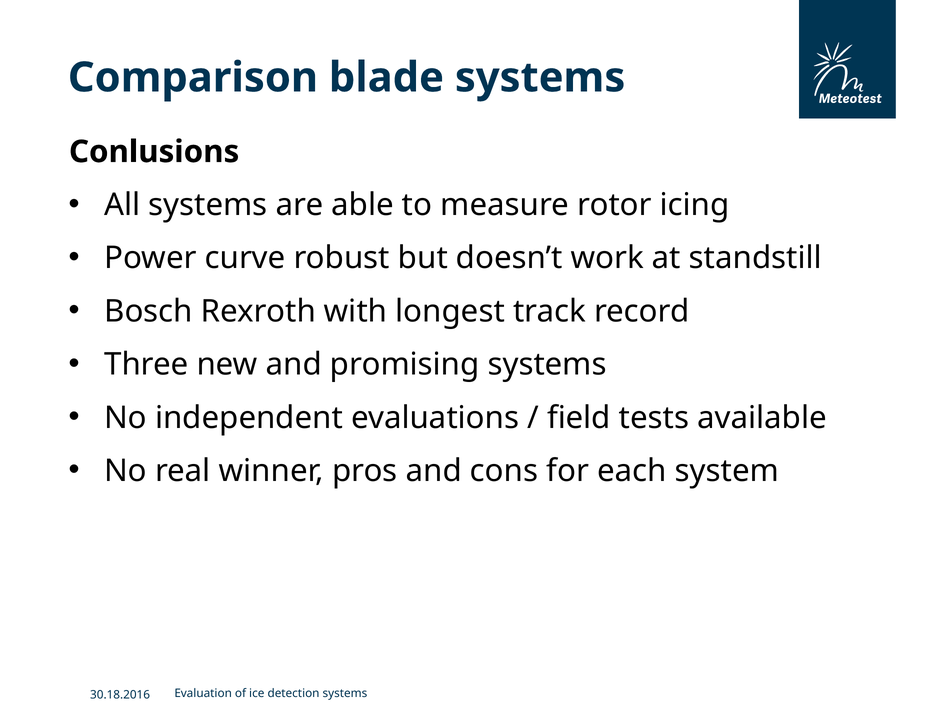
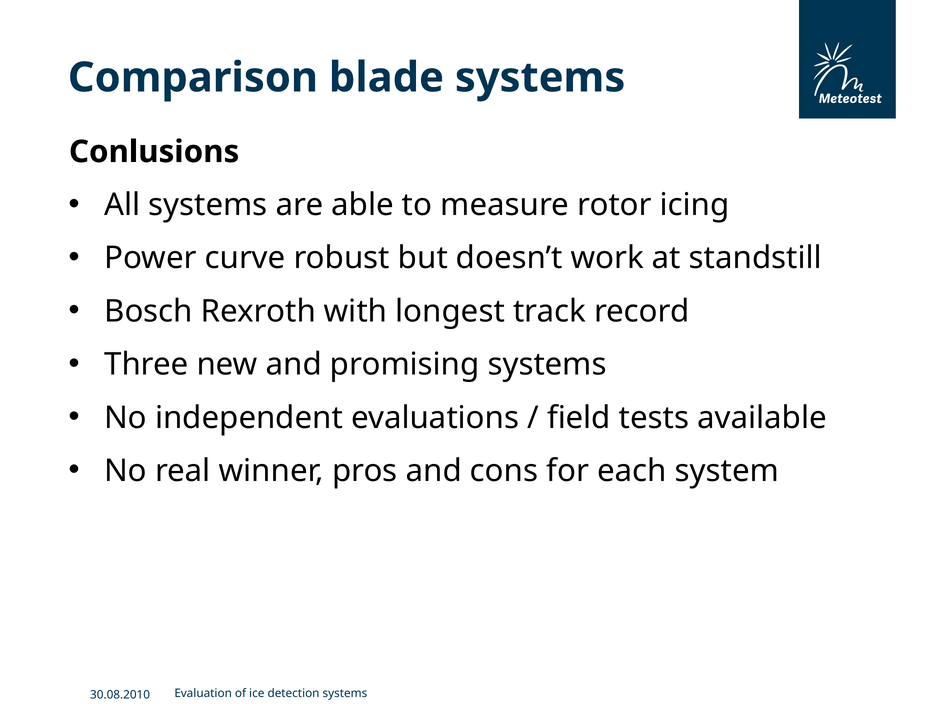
30.18.2016: 30.18.2016 -> 30.08.2010 (120, 695)
